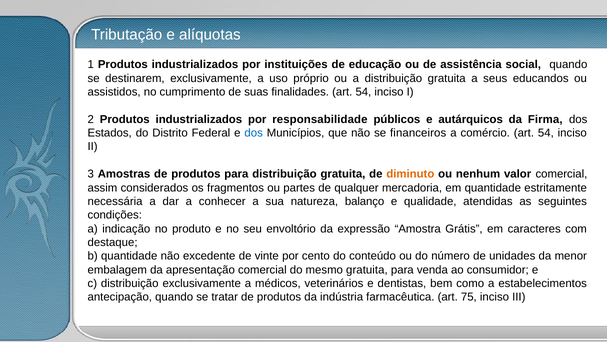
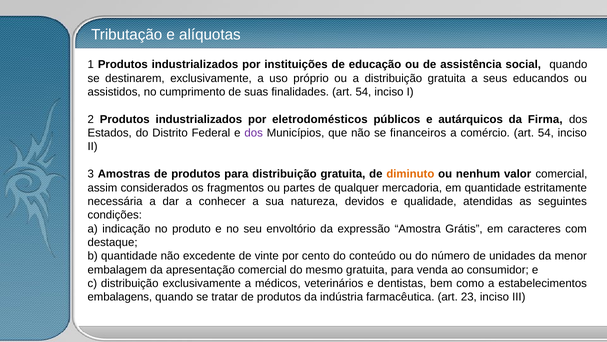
responsabilidade: responsabilidade -> eletrodomésticos (320, 119)
dos colour: blue -> purple (254, 133)
balanço: balanço -> devidos (365, 201)
antecipação: antecipação -> embalagens (120, 297)
75: 75 -> 23 (469, 297)
